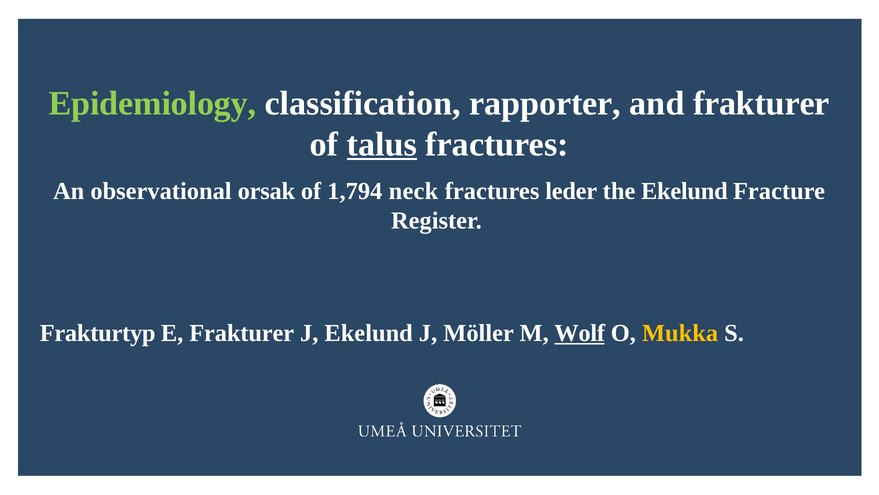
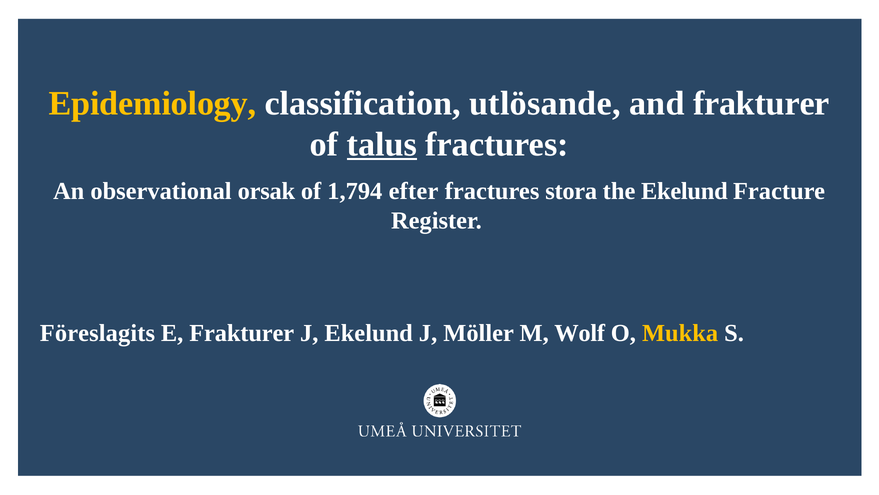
Epidemiology colour: light green -> yellow (153, 103)
rapporter: rapporter -> utlösande (545, 103)
neck: neck -> efter (413, 191)
leder: leder -> stora (571, 191)
Frakturtyp: Frakturtyp -> Föreslagits (97, 333)
Wolf underline: present -> none (580, 333)
